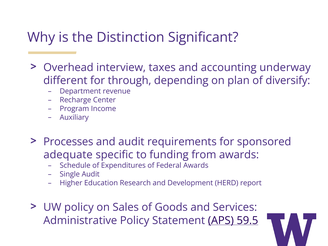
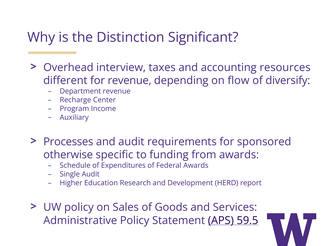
underway: underway -> resources (285, 67)
for through: through -> revenue (130, 81)
plan: plan -> flow (238, 81)
adequate: adequate -> otherwise (68, 155)
